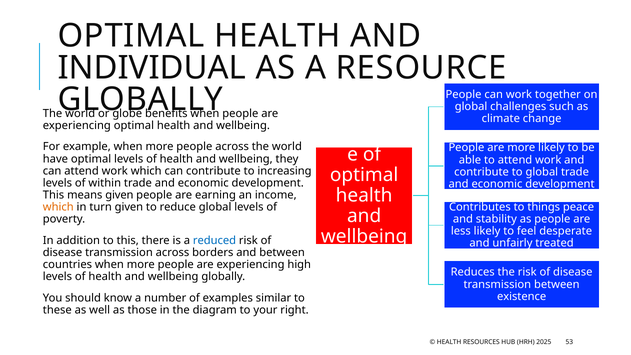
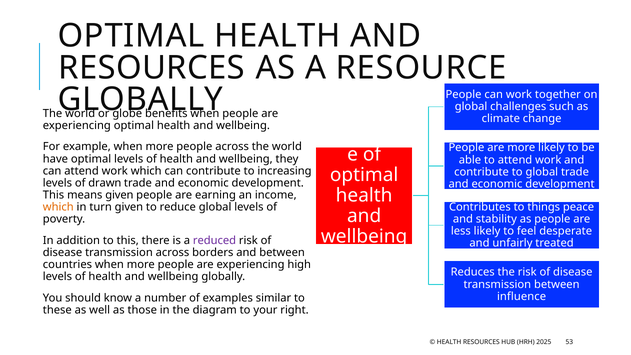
INDIVIDUAL: INDIVIDUAL -> RESOURCES (152, 68)
within: within -> drawn (105, 183)
reduced colour: blue -> purple (215, 240)
existence: existence -> influence (522, 296)
